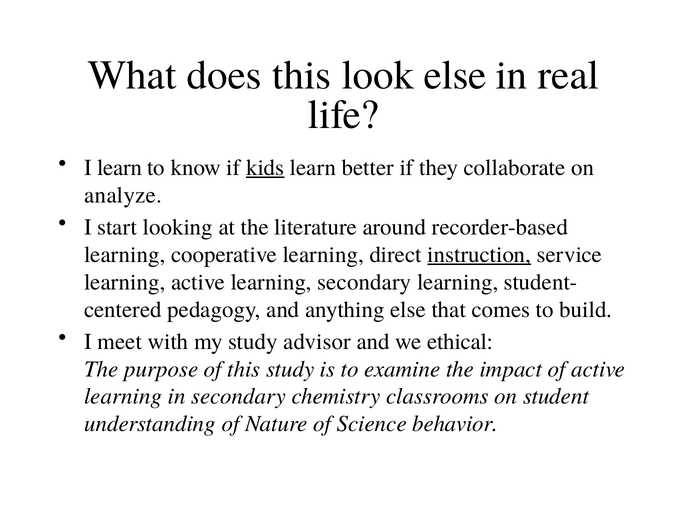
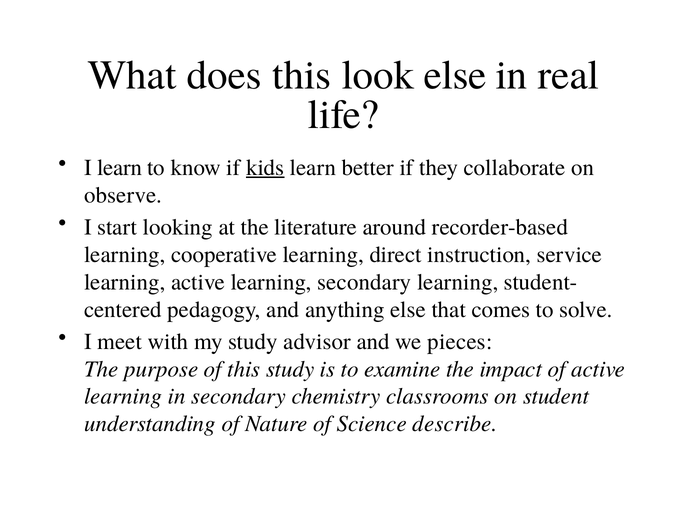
analyze: analyze -> observe (123, 195)
instruction underline: present -> none (479, 255)
build: build -> solve (586, 310)
ethical: ethical -> pieces (460, 342)
behavior: behavior -> describe (455, 424)
